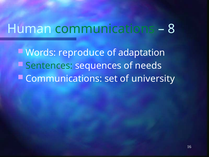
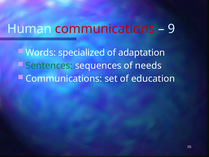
communications colour: green -> red (105, 29)
8: 8 -> 9 (171, 29)
reproduce: reproduce -> specialized (82, 53)
university: university -> education (153, 79)
